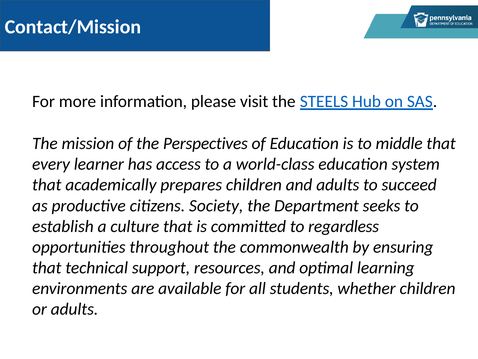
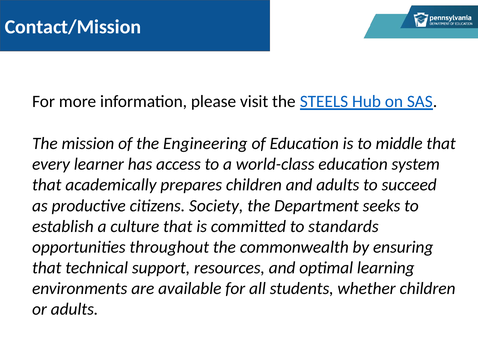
Perspectives: Perspectives -> Engineering (205, 143)
regardless: regardless -> standards (343, 226)
